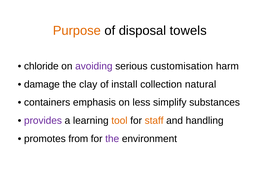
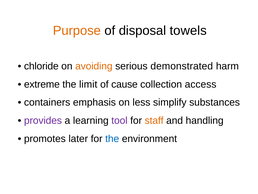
avoiding colour: purple -> orange (94, 66)
customisation: customisation -> demonstrated (182, 66)
damage: damage -> extreme (42, 84)
clay: clay -> limit (88, 84)
install: install -> cause (124, 84)
natural: natural -> access (201, 84)
tool colour: orange -> purple (119, 120)
from: from -> later (78, 138)
the colour: purple -> blue (112, 138)
